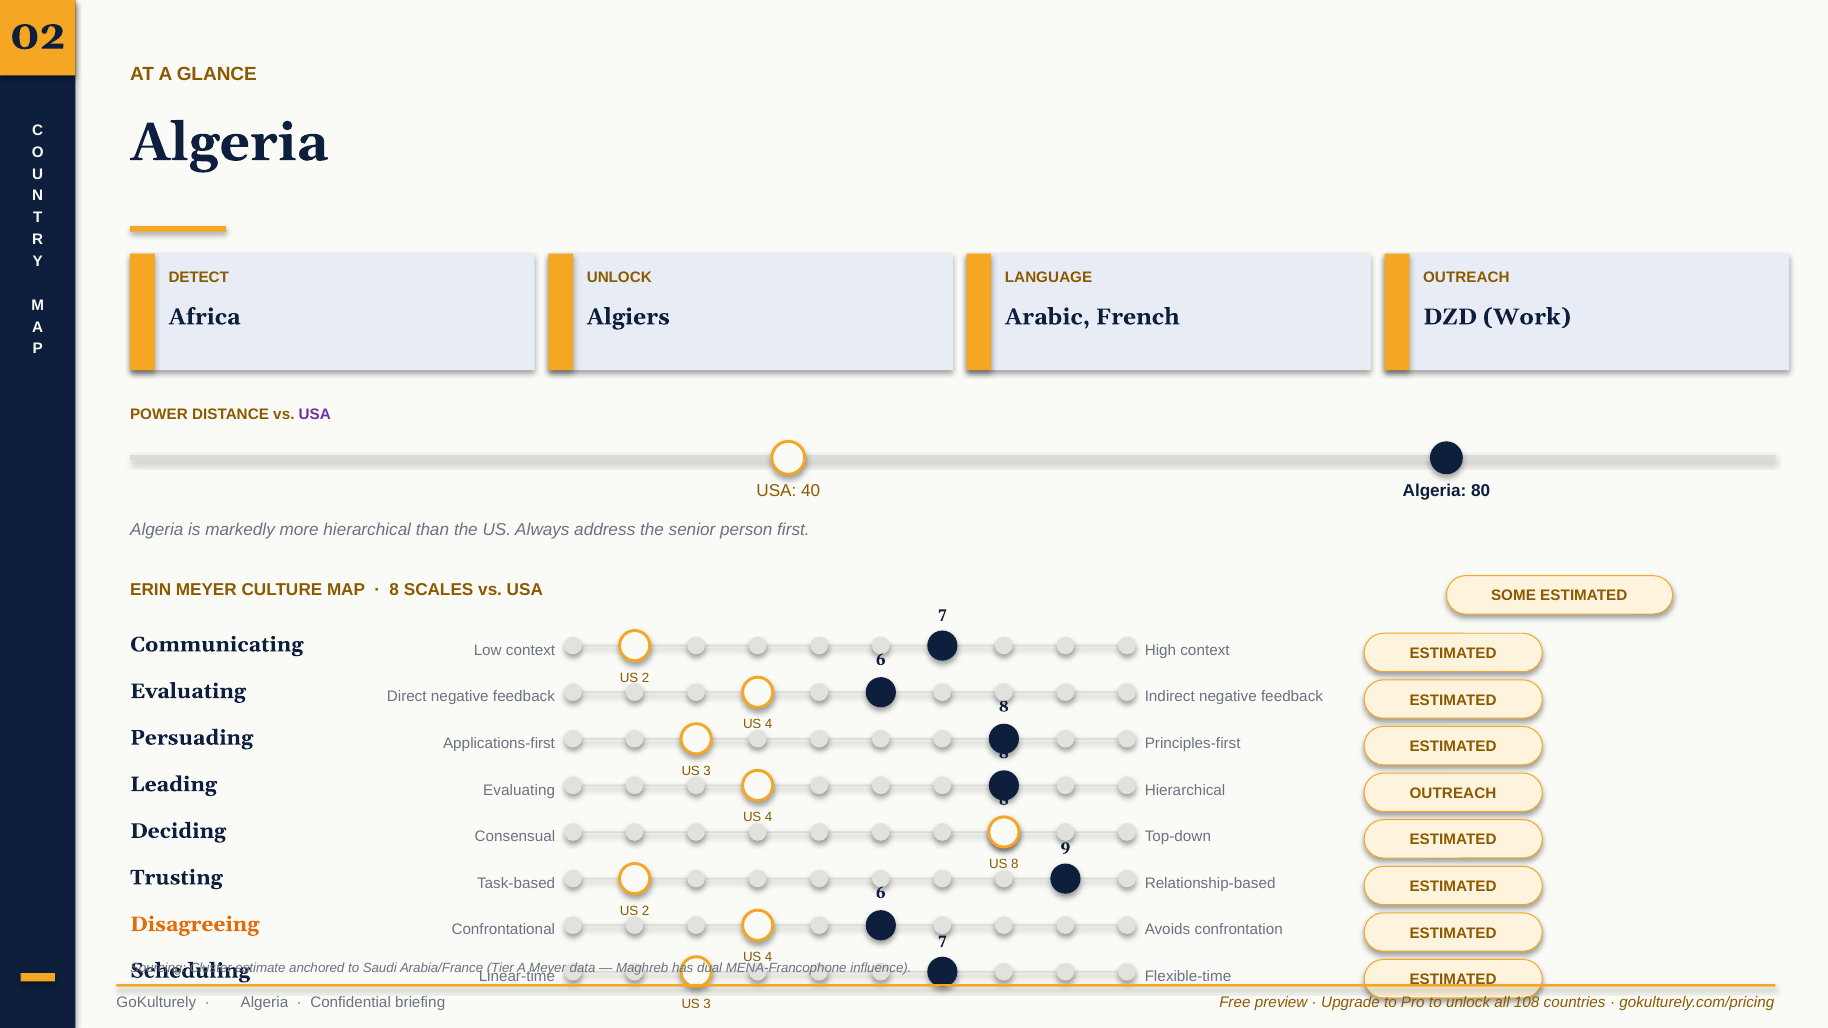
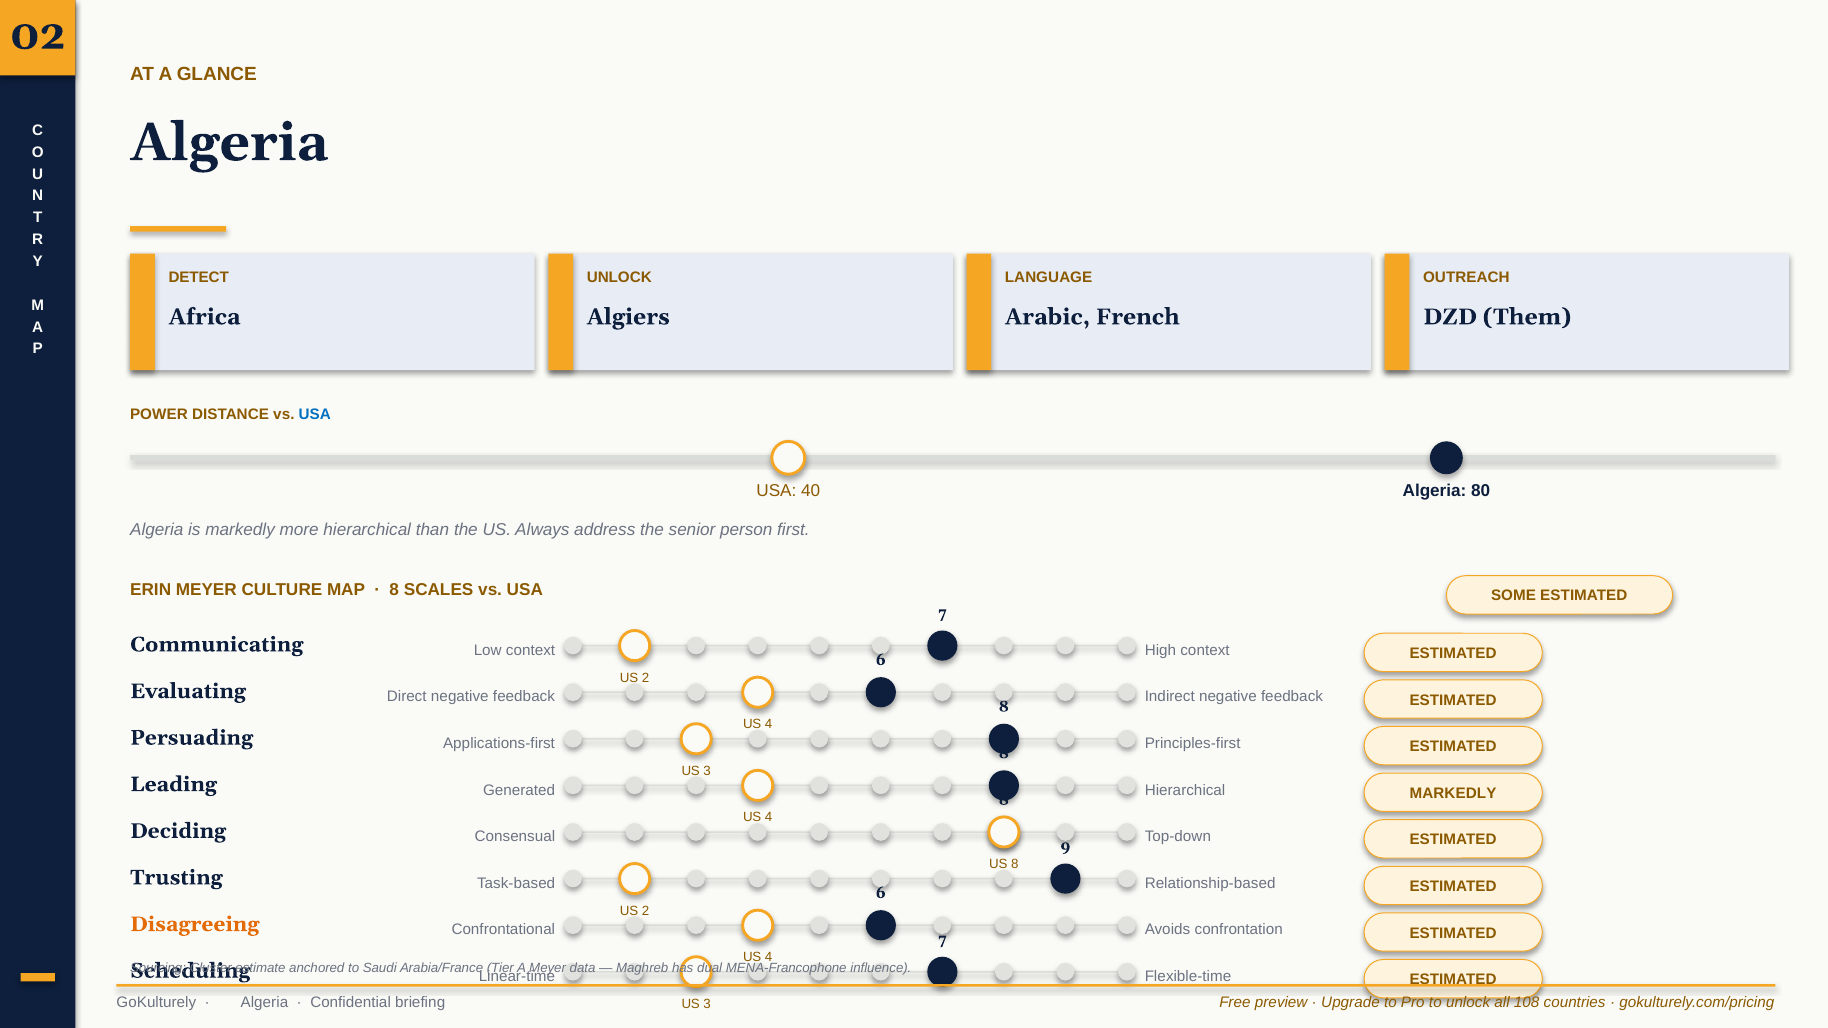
Work: Work -> Them (1527, 317)
USA colour: purple -> blue (315, 415)
Leading Evaluating: Evaluating -> Generated (519, 790)
OUTREACH: OUTREACH -> MARKEDLY (1453, 794)
